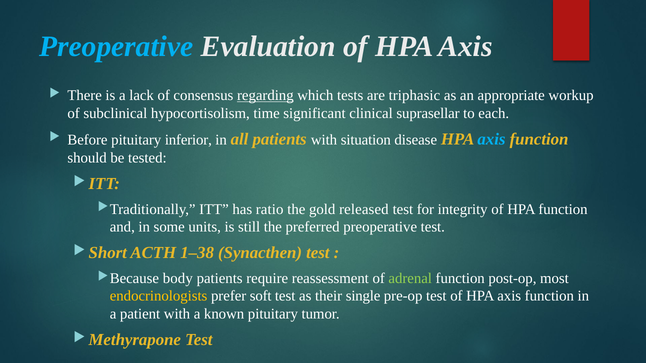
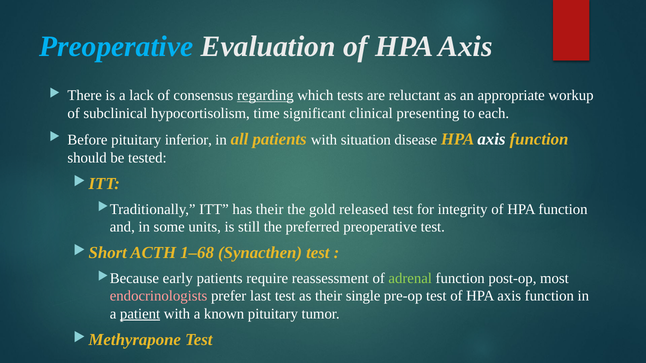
triphasic: triphasic -> reluctant (414, 96)
suprasellar: suprasellar -> presenting (428, 113)
axis colour: light blue -> white (491, 139)
has ratio: ratio -> their (270, 209)
1–38: 1–38 -> 1–68 (197, 253)
body: body -> early (178, 279)
endocrinologists colour: yellow -> pink (159, 296)
soft: soft -> last (261, 296)
patient underline: none -> present (140, 314)
